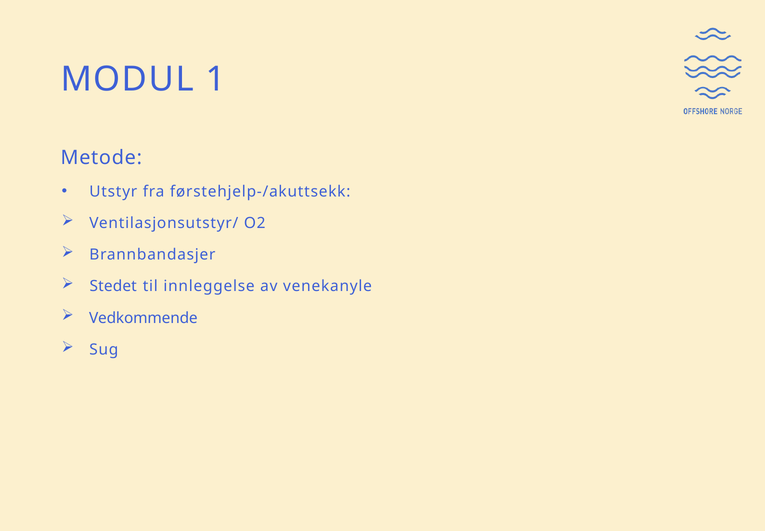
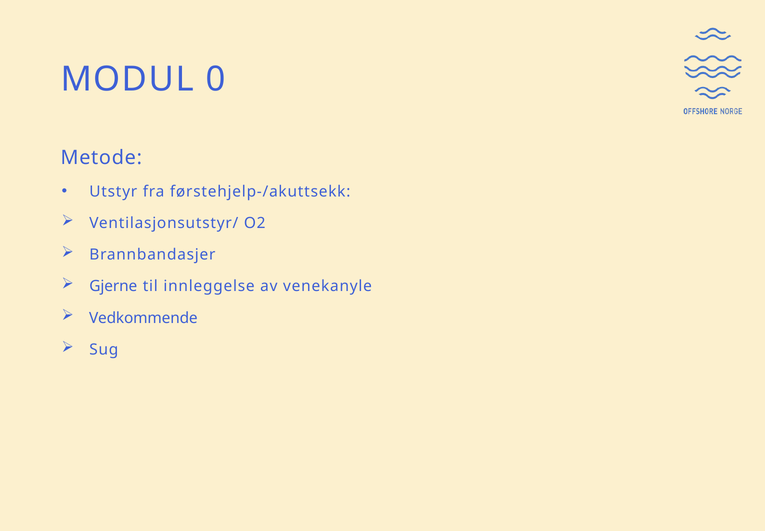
1: 1 -> 0 (216, 79)
Stedet: Stedet -> Gjerne (113, 286)
